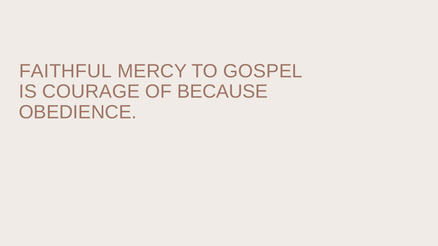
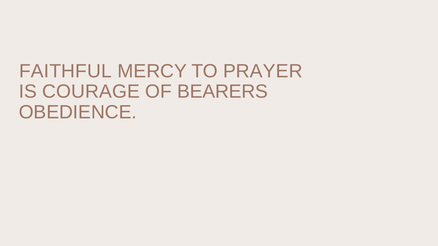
GOSPEL: GOSPEL -> PRAYER (263, 71)
BECAUSE: BECAUSE -> BEARERS (223, 92)
